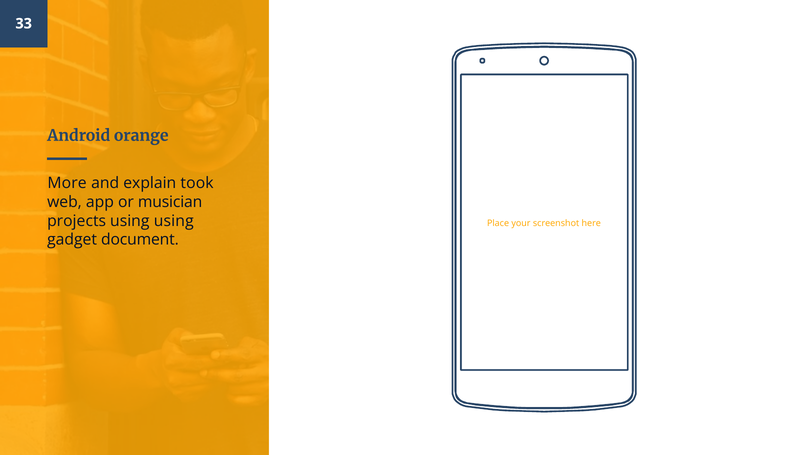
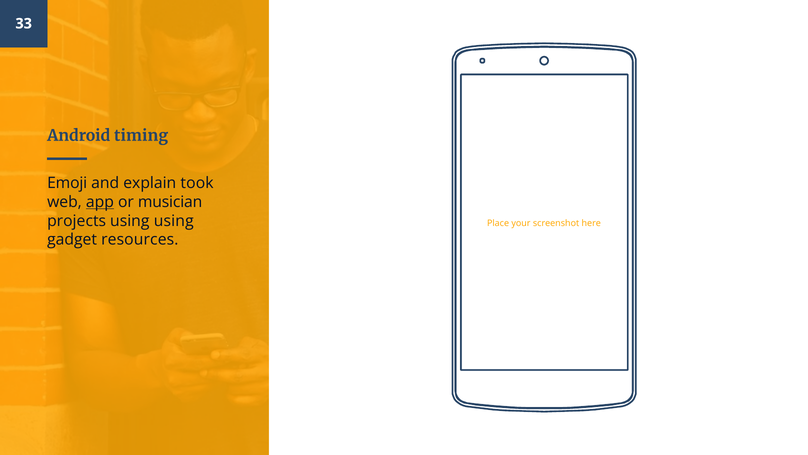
orange: orange -> timing (141, 136)
More: More -> Emoji (67, 183)
app underline: none -> present (100, 202)
document: document -> resources (140, 239)
